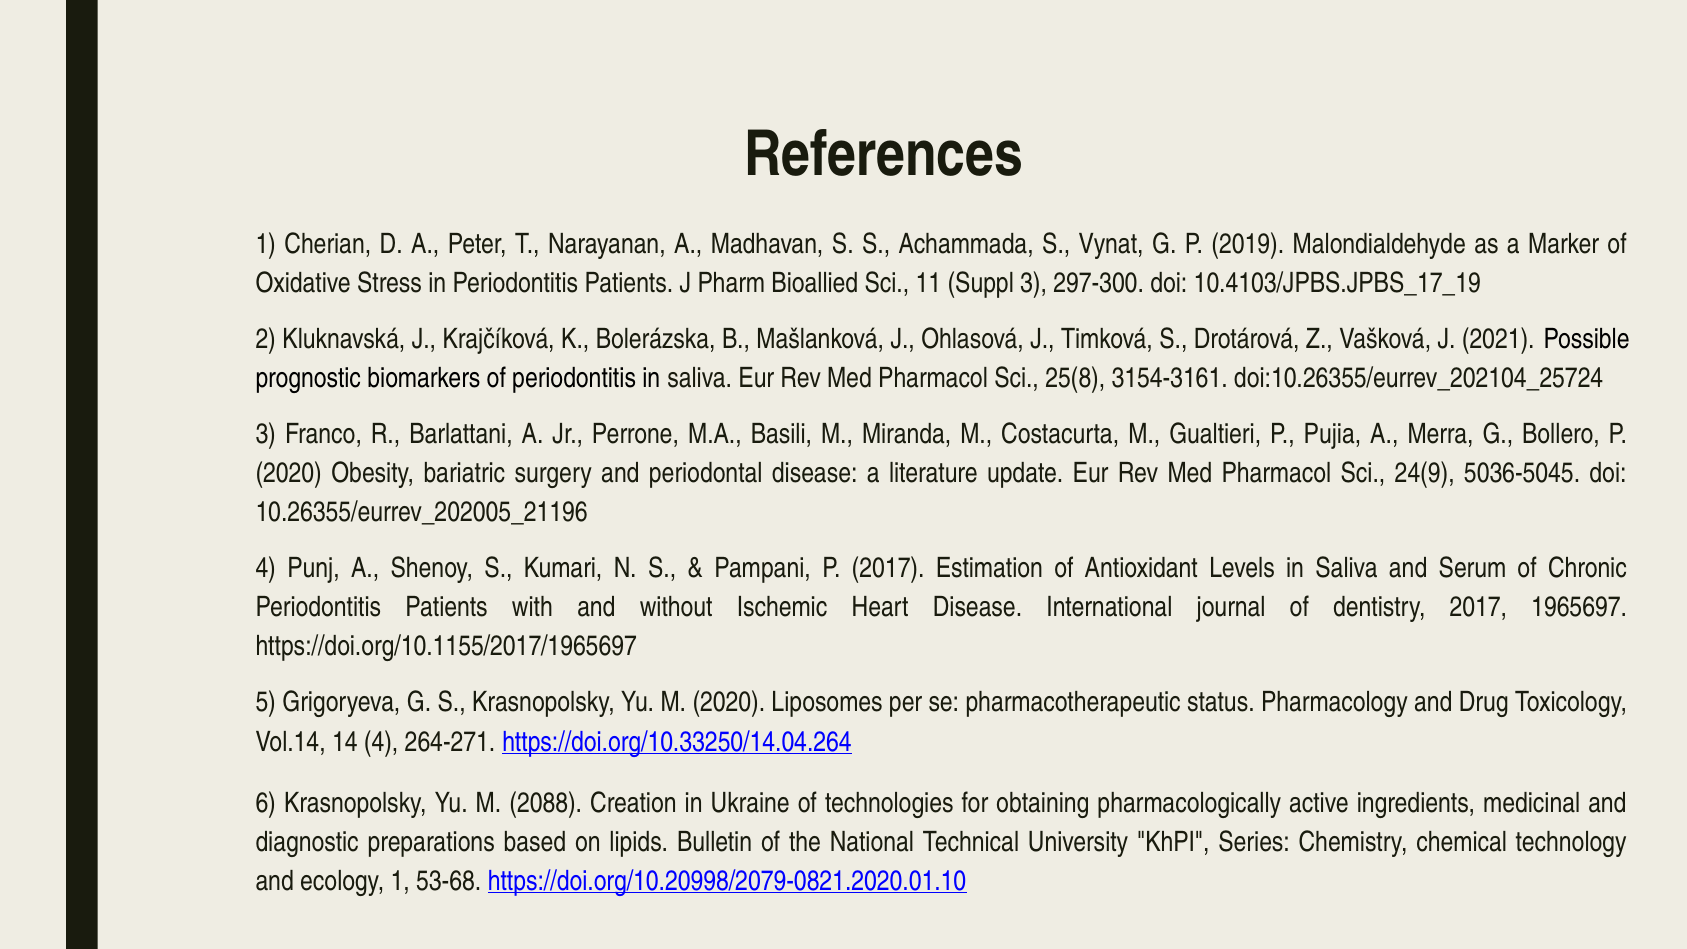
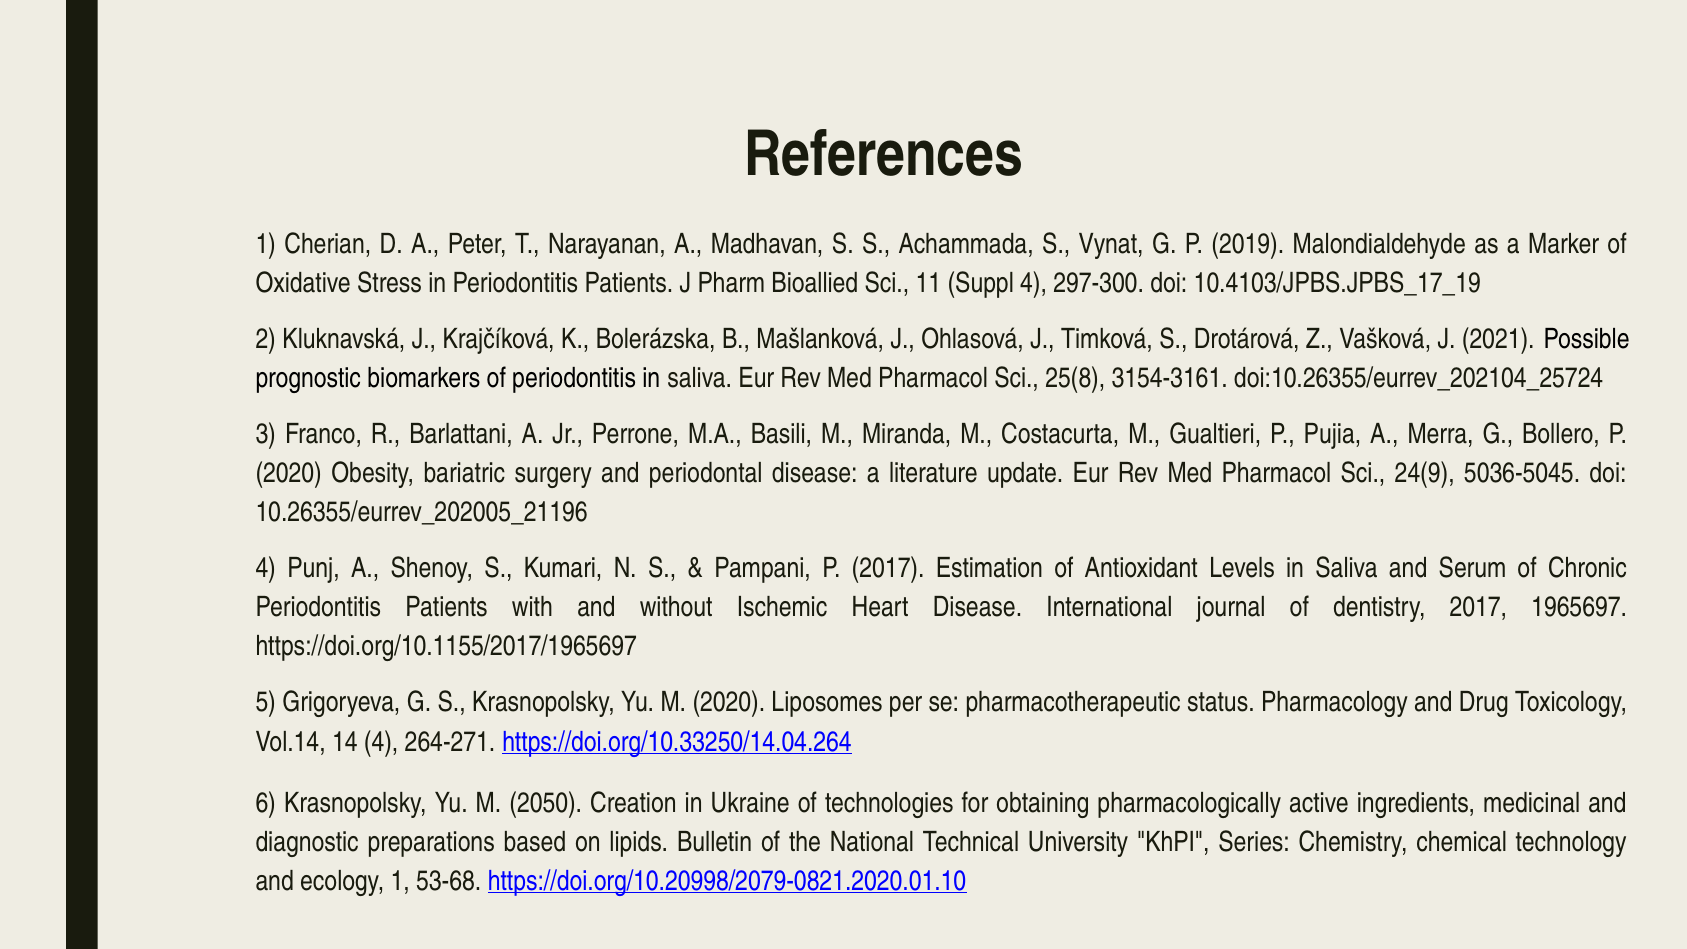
Suppl 3: 3 -> 4 (1034, 283)
2088: 2088 -> 2050 (546, 803)
